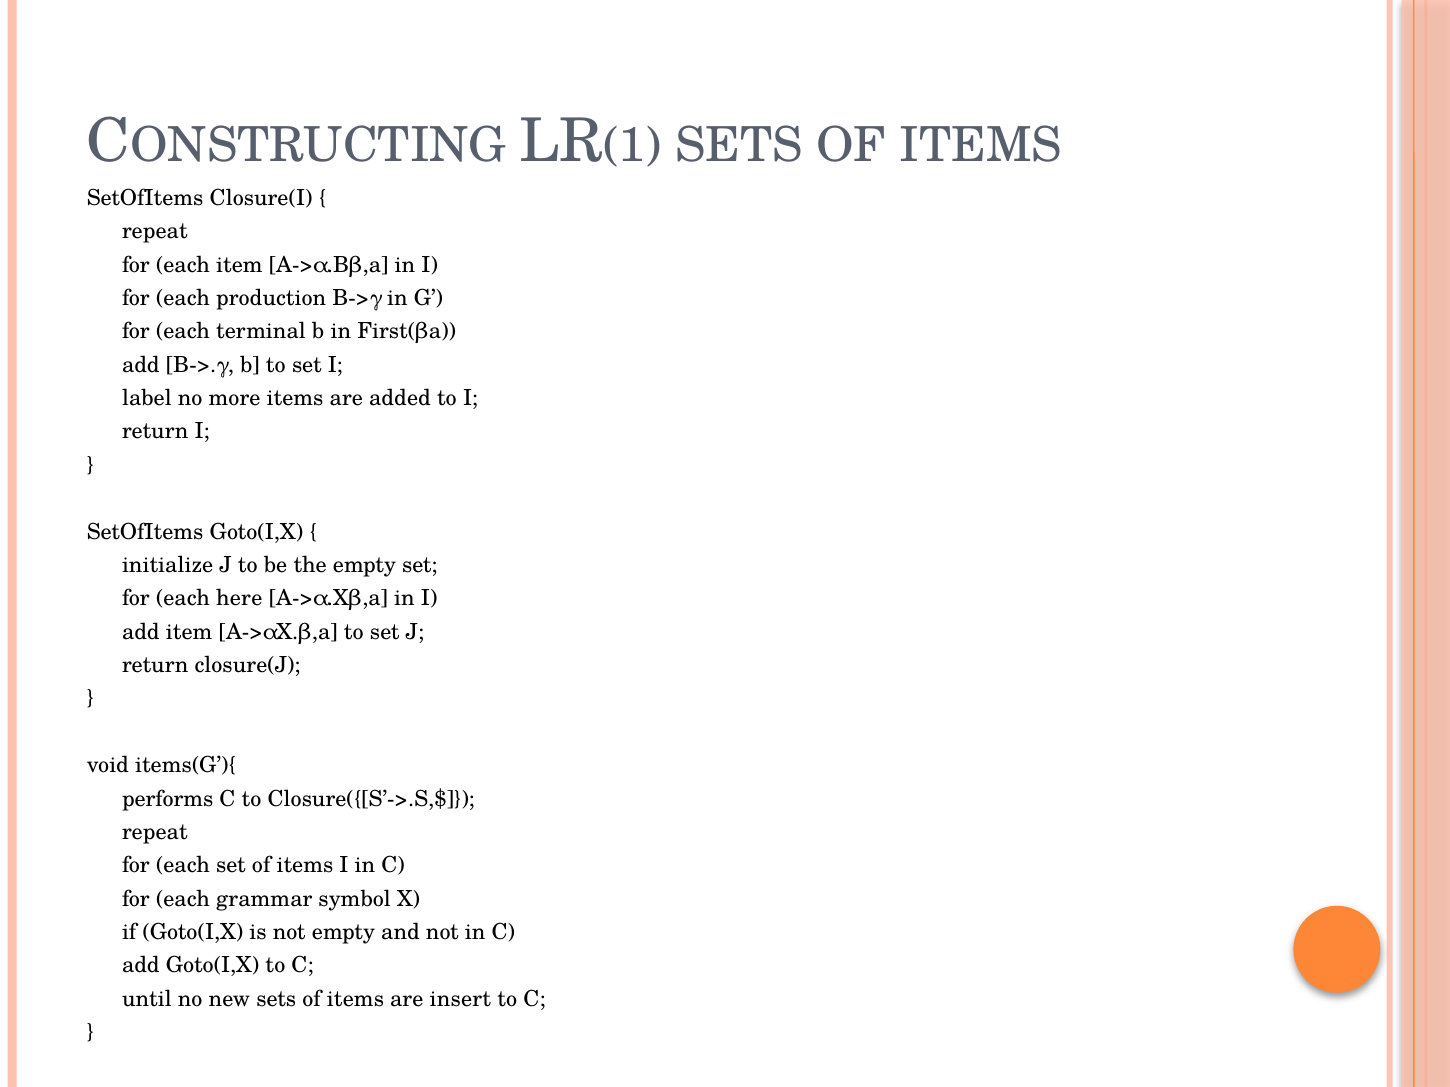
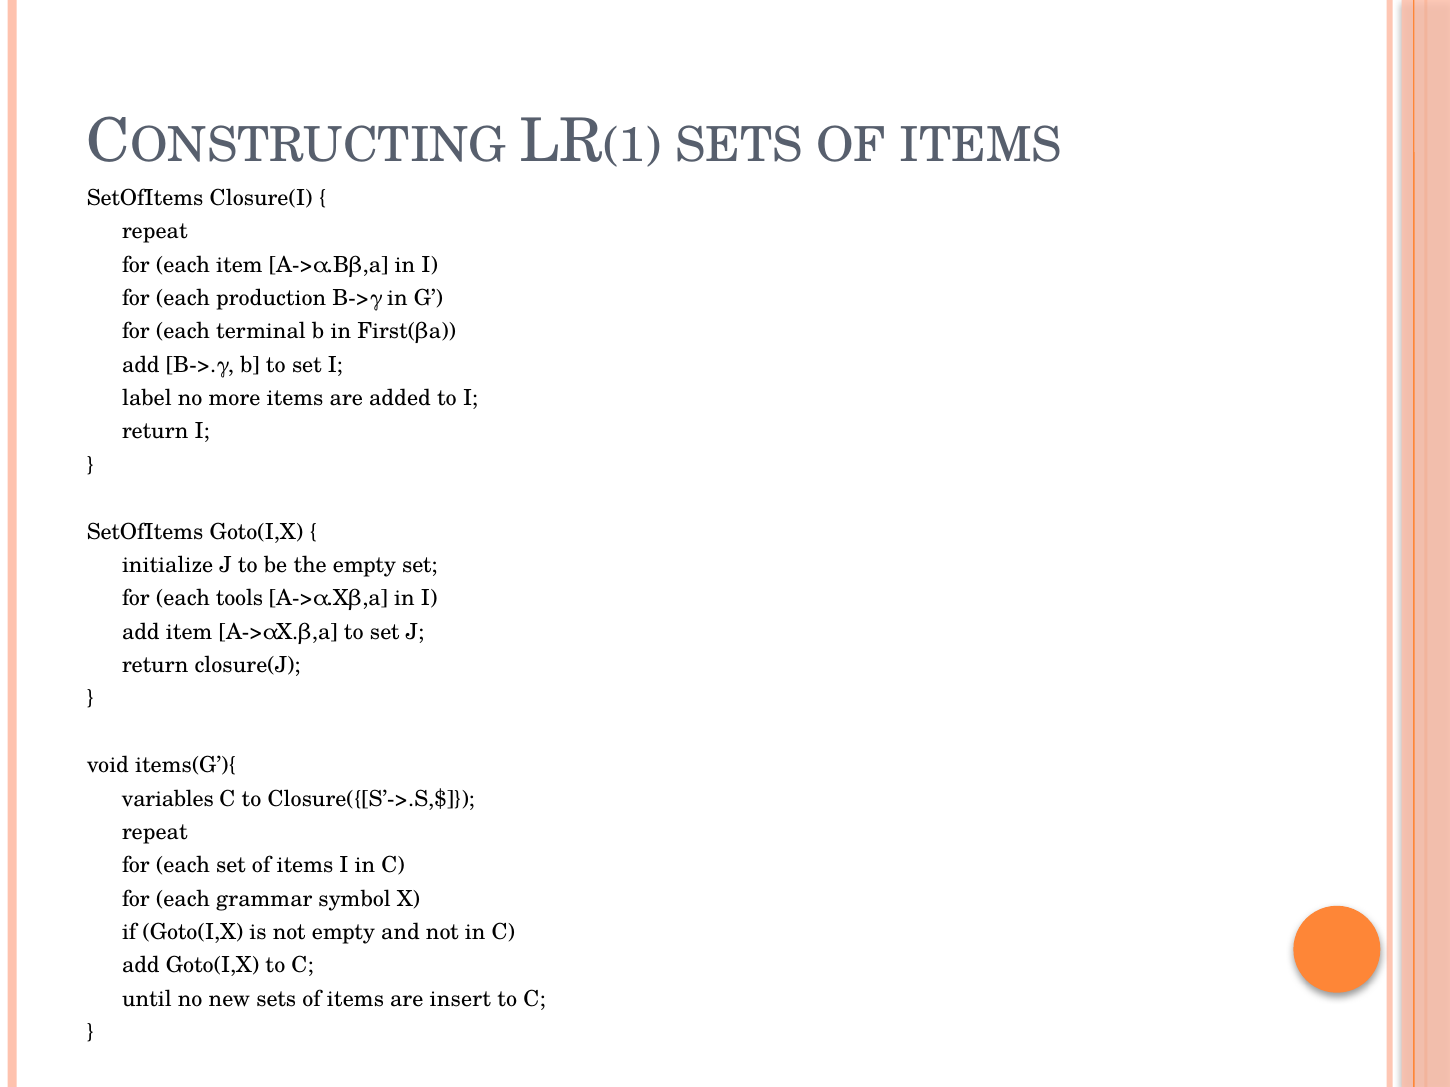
here: here -> tools (240, 599)
performs: performs -> variables (168, 799)
